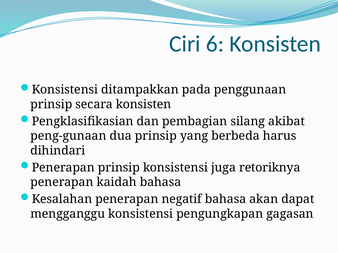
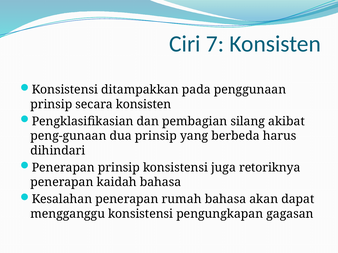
6: 6 -> 7 (215, 44)
negatif: negatif -> rumah (182, 200)
